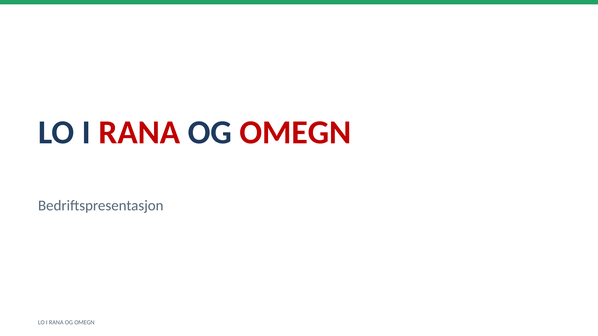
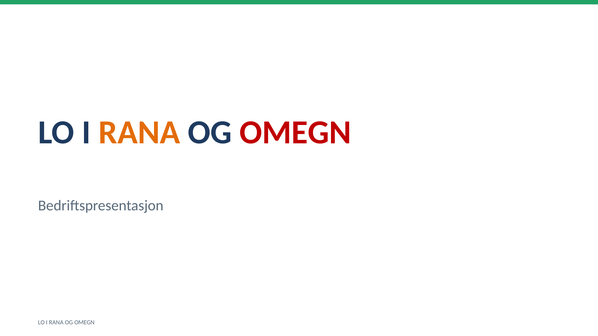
RANA colour: red -> orange (139, 133)
